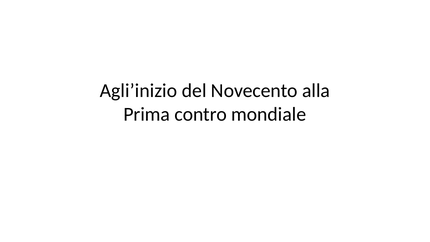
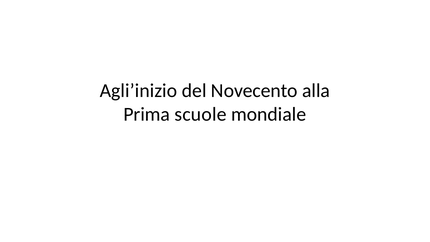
contro: contro -> scuole (201, 114)
